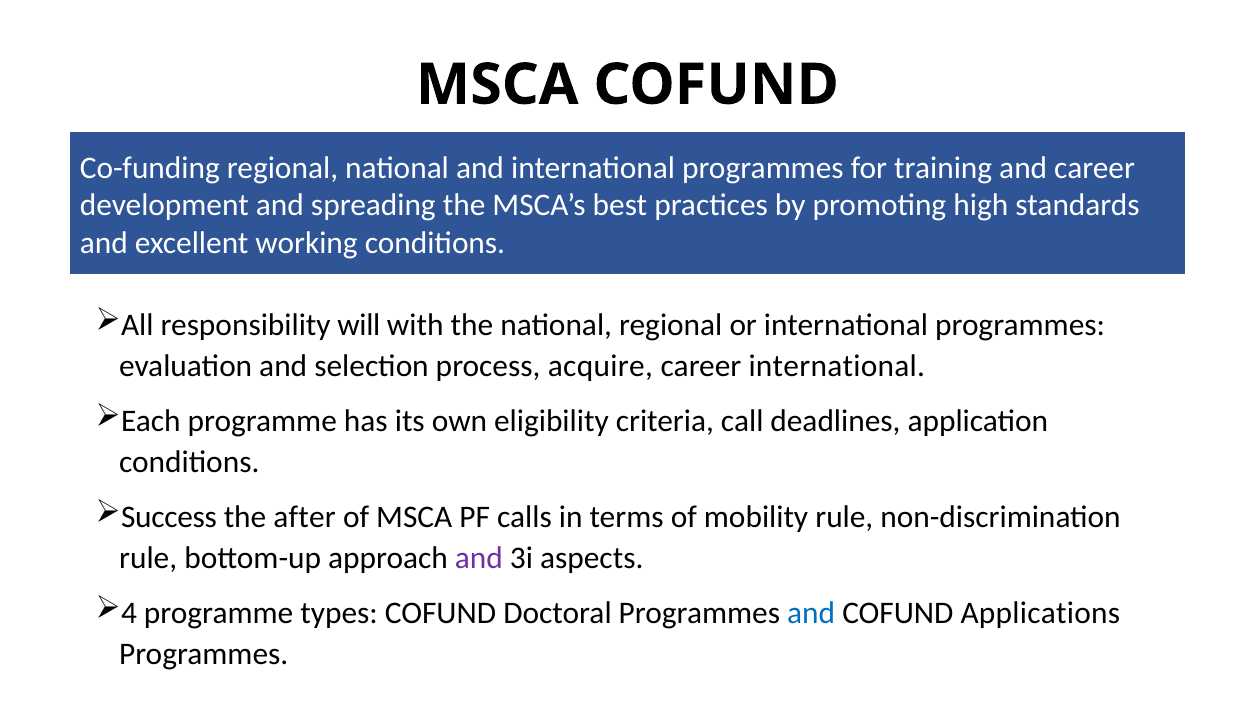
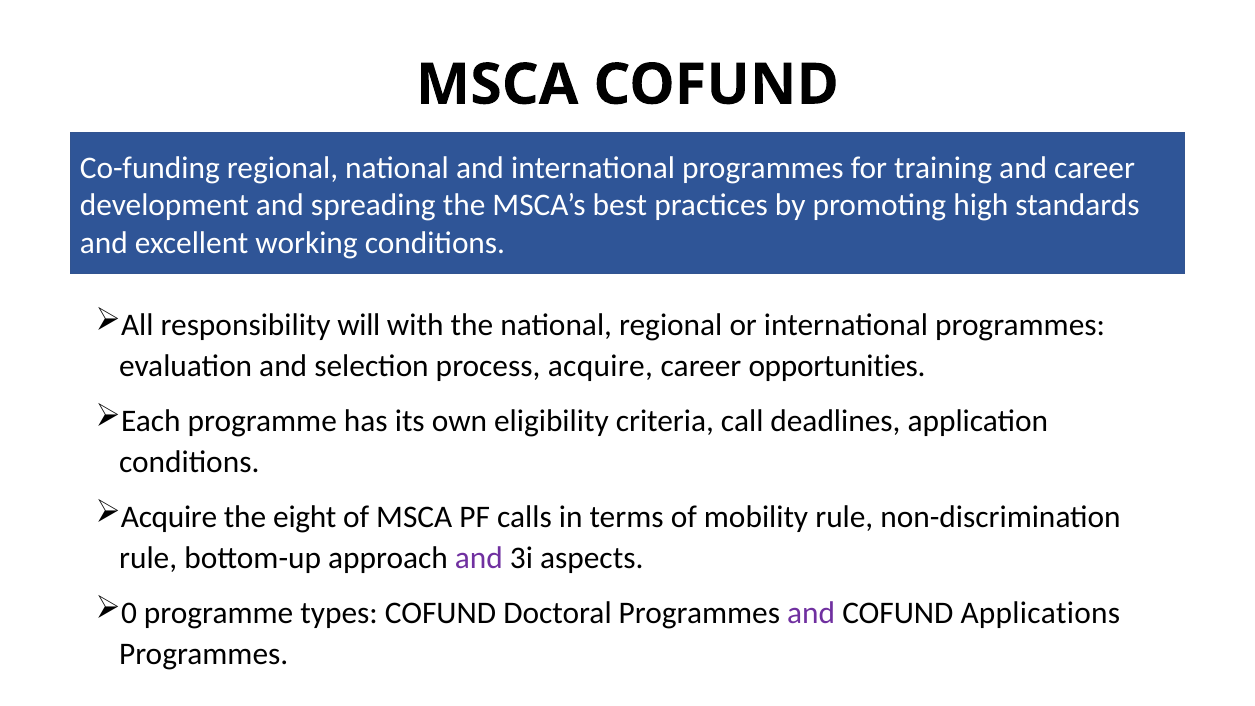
career international: international -> opportunities (837, 366)
Success: Success -> Acquire (169, 517)
after: after -> eight (305, 517)
4: 4 -> 0 (129, 613)
and colour: blue -> purple (811, 613)
